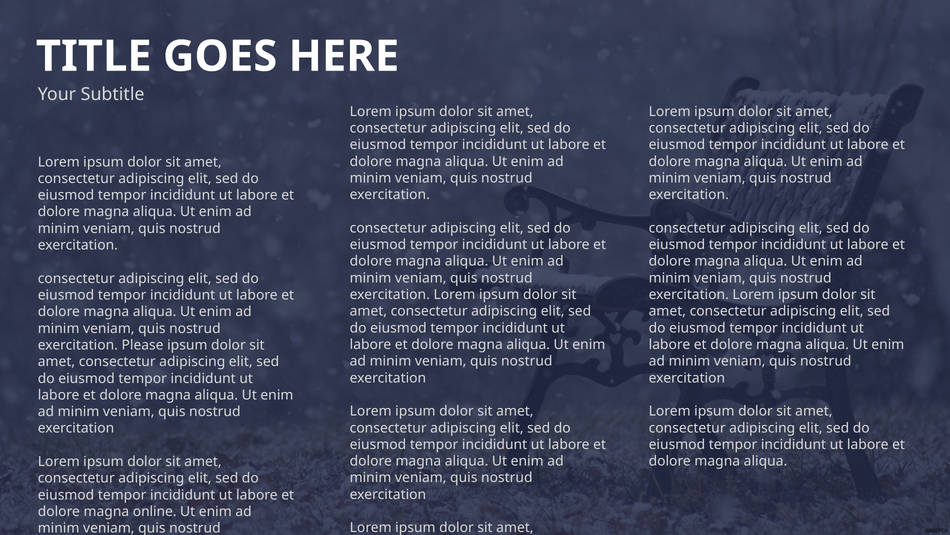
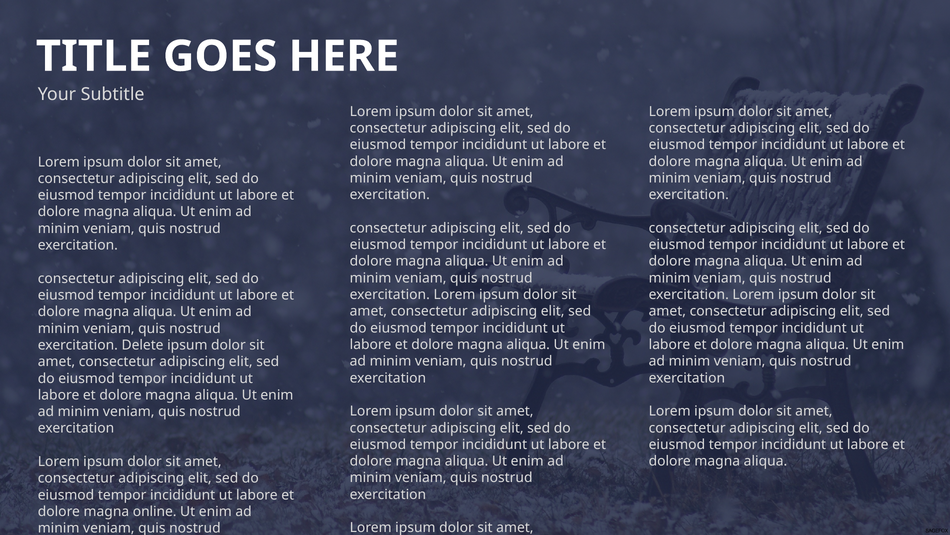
Please: Please -> Delete (143, 345)
